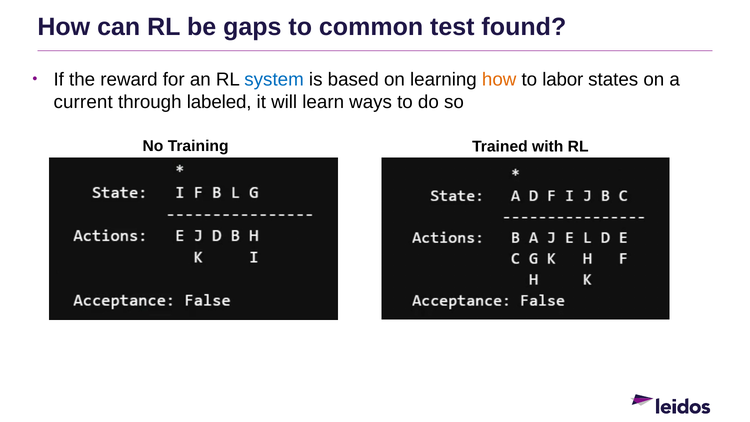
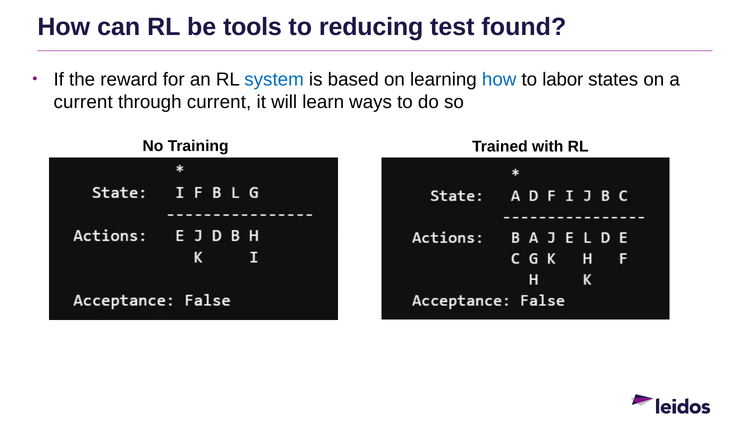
gaps: gaps -> tools (252, 27)
common: common -> reducing (371, 27)
how colour: orange -> blue (499, 80)
through labeled: labeled -> current (219, 102)
